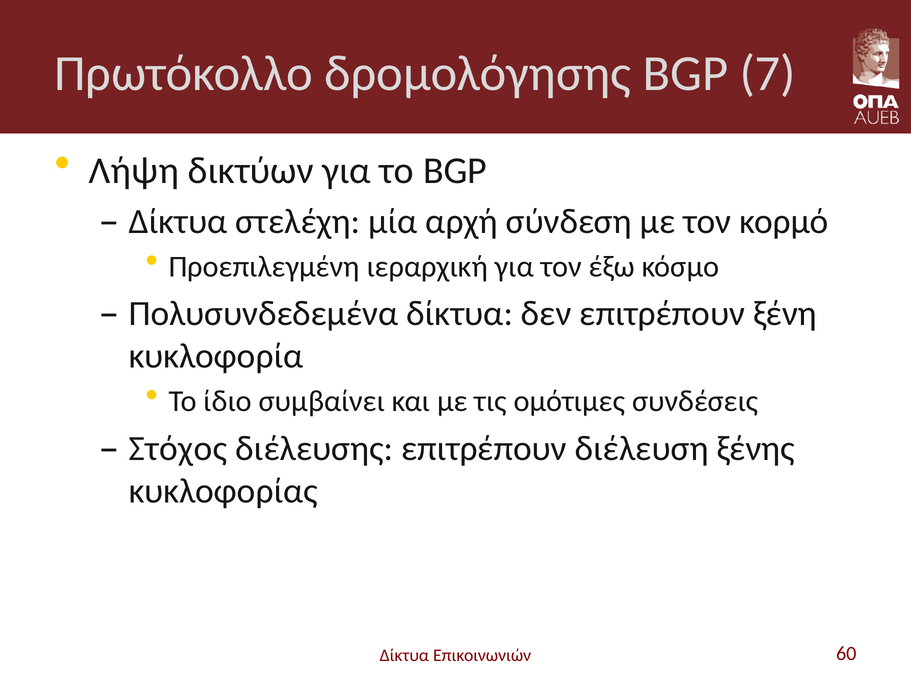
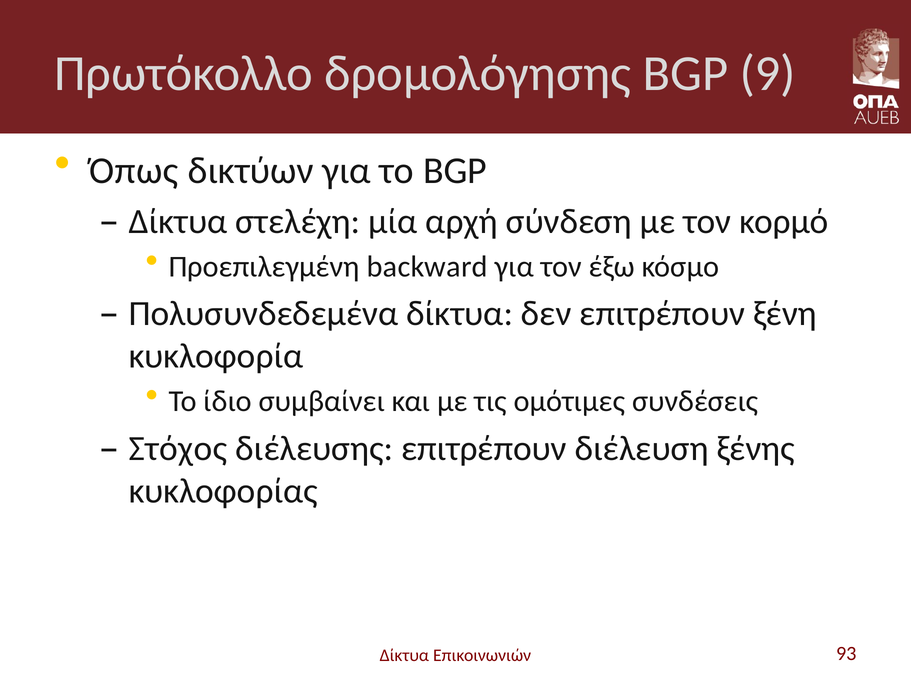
7: 7 -> 9 (768, 74)
Λήψη: Λήψη -> Όπως (134, 171)
ιεραρχική: ιεραρχική -> backward (427, 267)
60: 60 -> 93 (846, 654)
